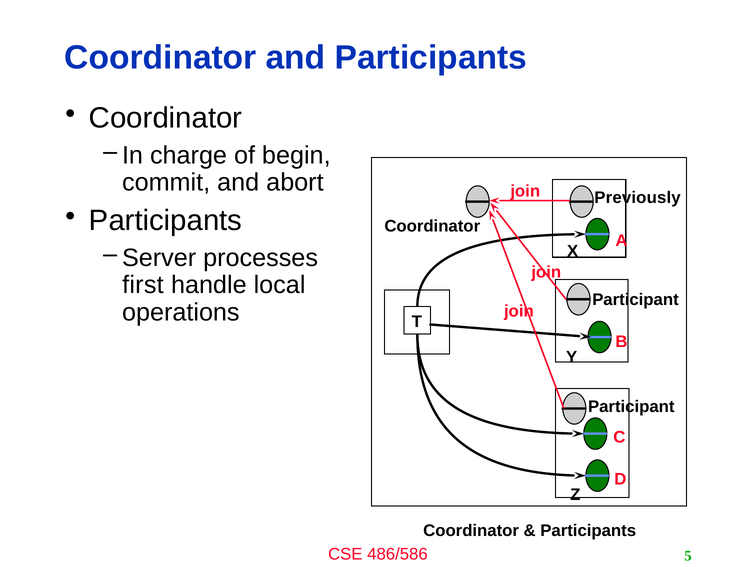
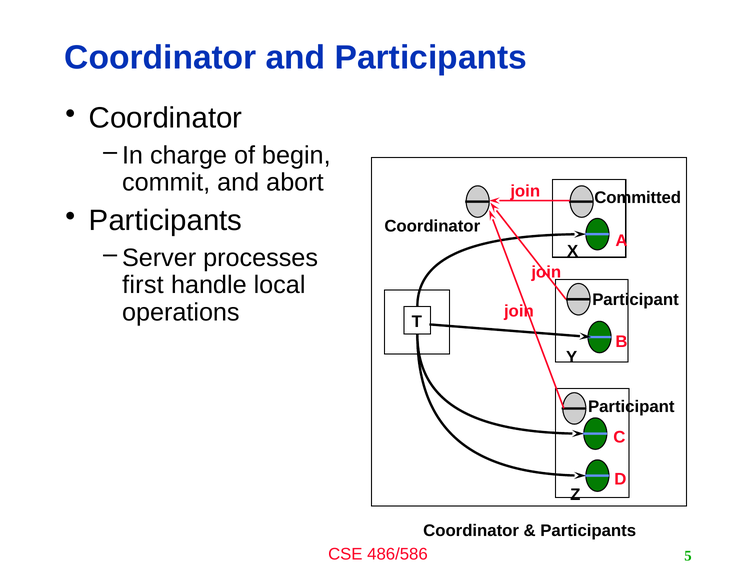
Previously: Previously -> Committed (638, 198)
